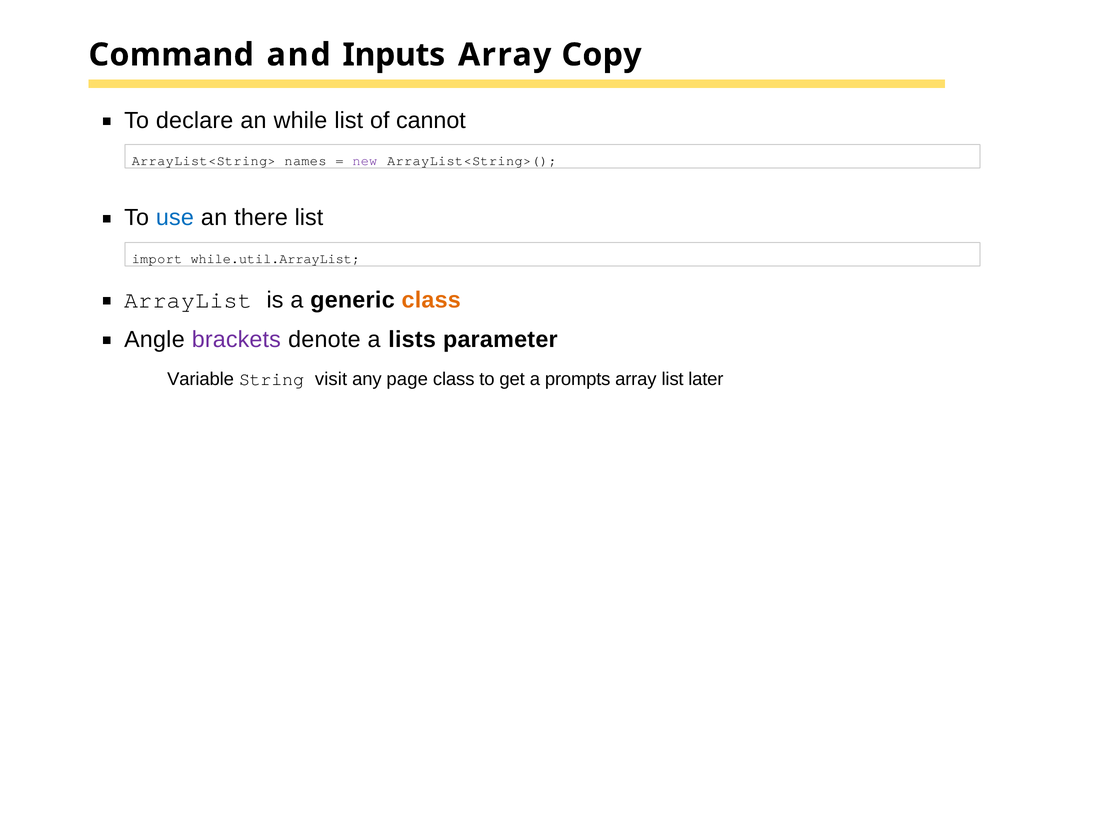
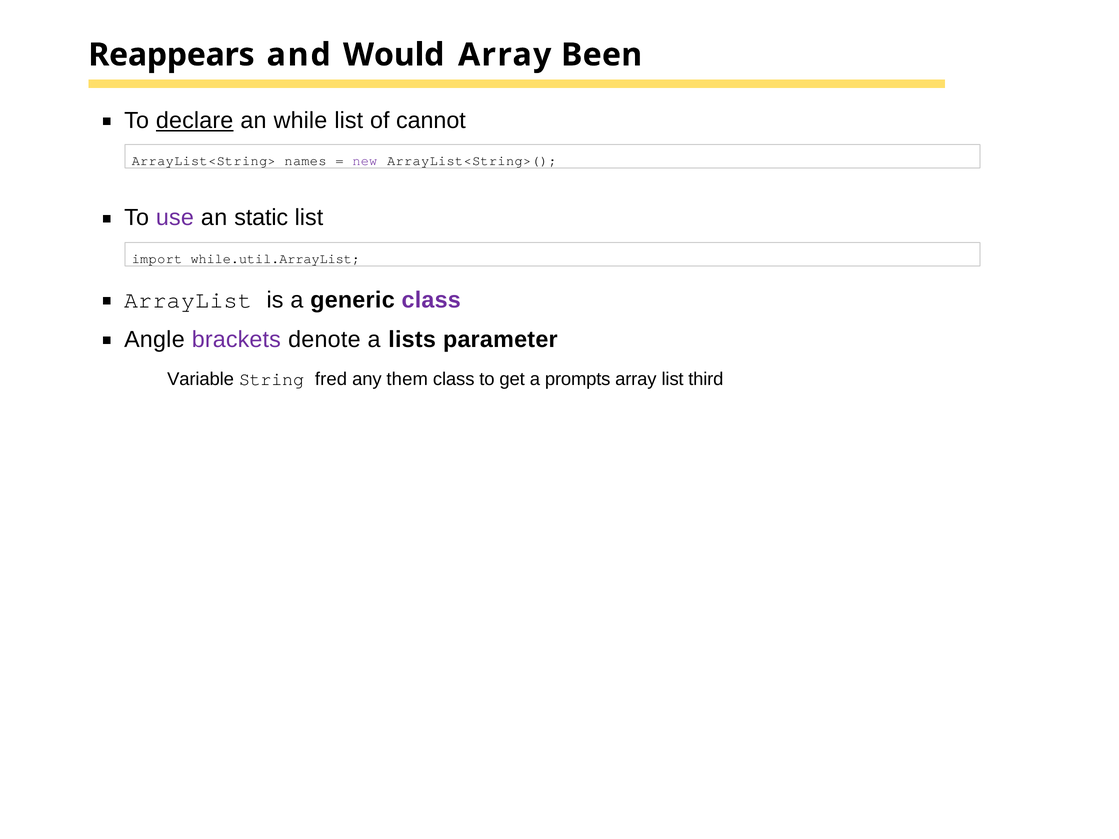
Command: Command -> Reappears (171, 55)
Inputs: Inputs -> Would (394, 55)
Copy: Copy -> Been (602, 55)
declare underline: none -> present (195, 121)
use colour: blue -> purple (175, 218)
there: there -> static (261, 218)
class colour: orange -> purple (431, 300)
visit: visit -> fred (331, 379)
page: page -> them (407, 379)
later: later -> third (706, 379)
